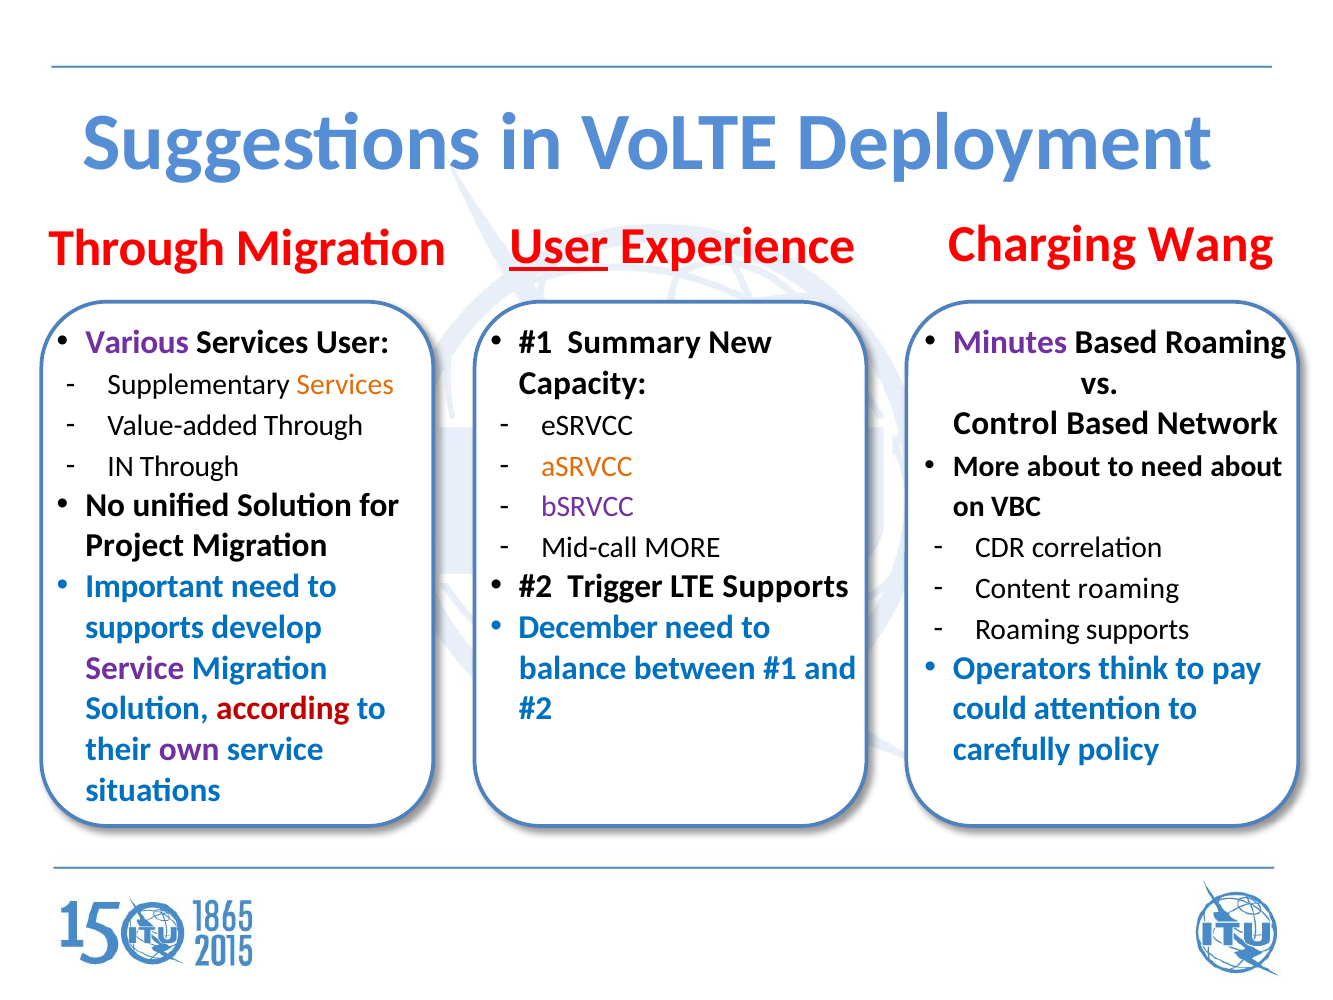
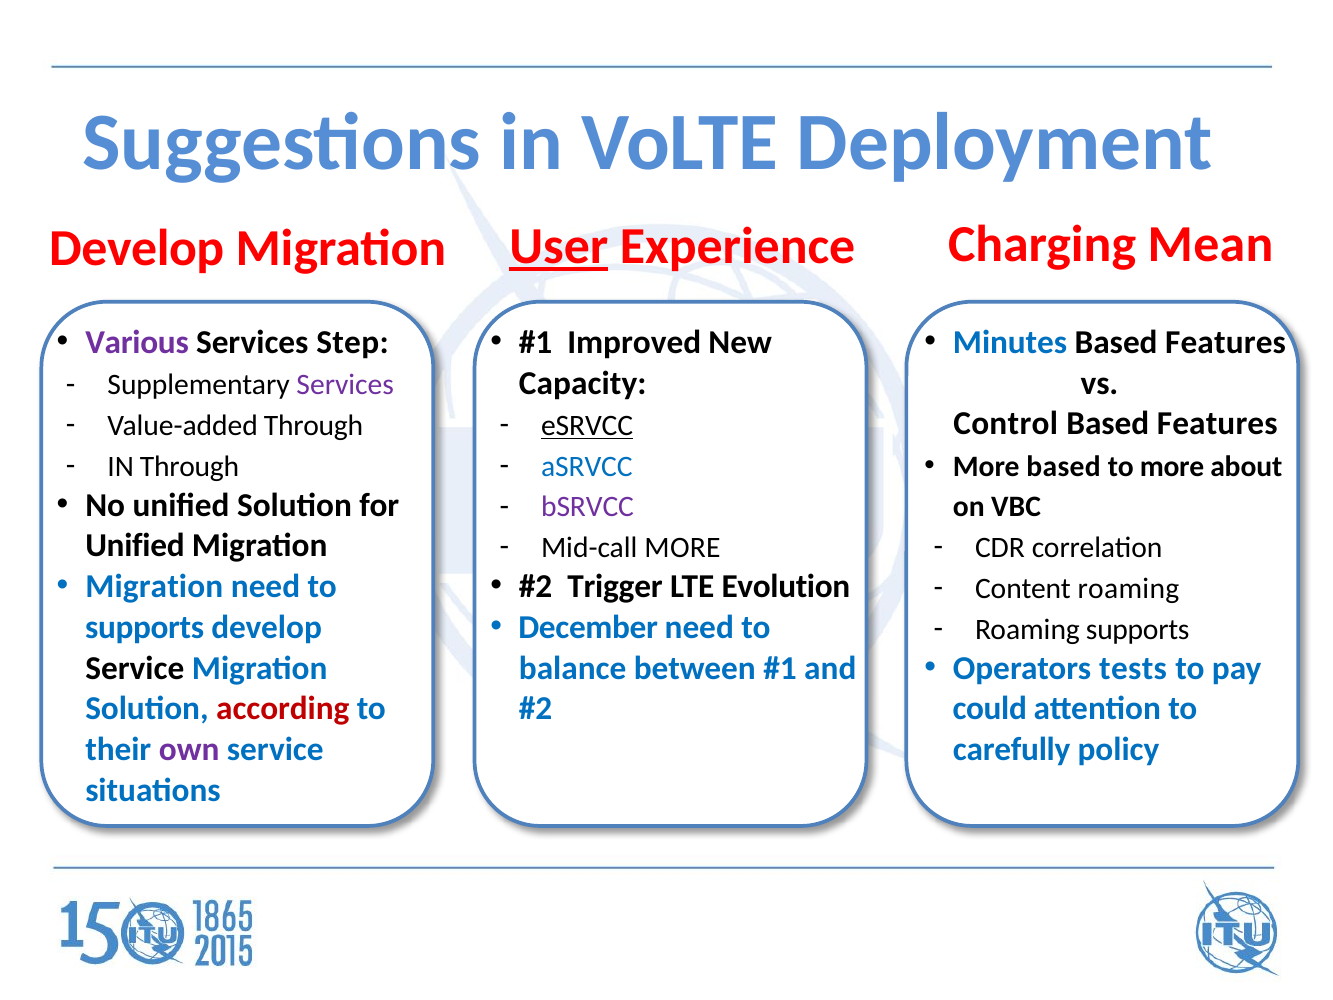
Through: Through -> Develop (137, 249)
Wang: Wang -> Mean (1211, 245)
Services User: User -> Step (352, 342)
Summary: Summary -> Improved (634, 342)
Minutes colour: purple -> blue (1010, 342)
Roaming: Roaming -> Features (1226, 342)
Services colour: orange -> purple (345, 385)
Network: Network -> Features (1217, 424)
eSRVCC underline: none -> present (587, 426)
More about: about -> based (1064, 466)
to need: need -> more (1172, 466)
aSRVCC colour: orange -> blue (587, 466)
Project: Project -> Unified (135, 546)
Important: Important -> Migration (154, 587)
LTE Supports: Supports -> Evolution (786, 587)
think: think -> tests (1133, 668)
Service colour: purple -> black (135, 668)
